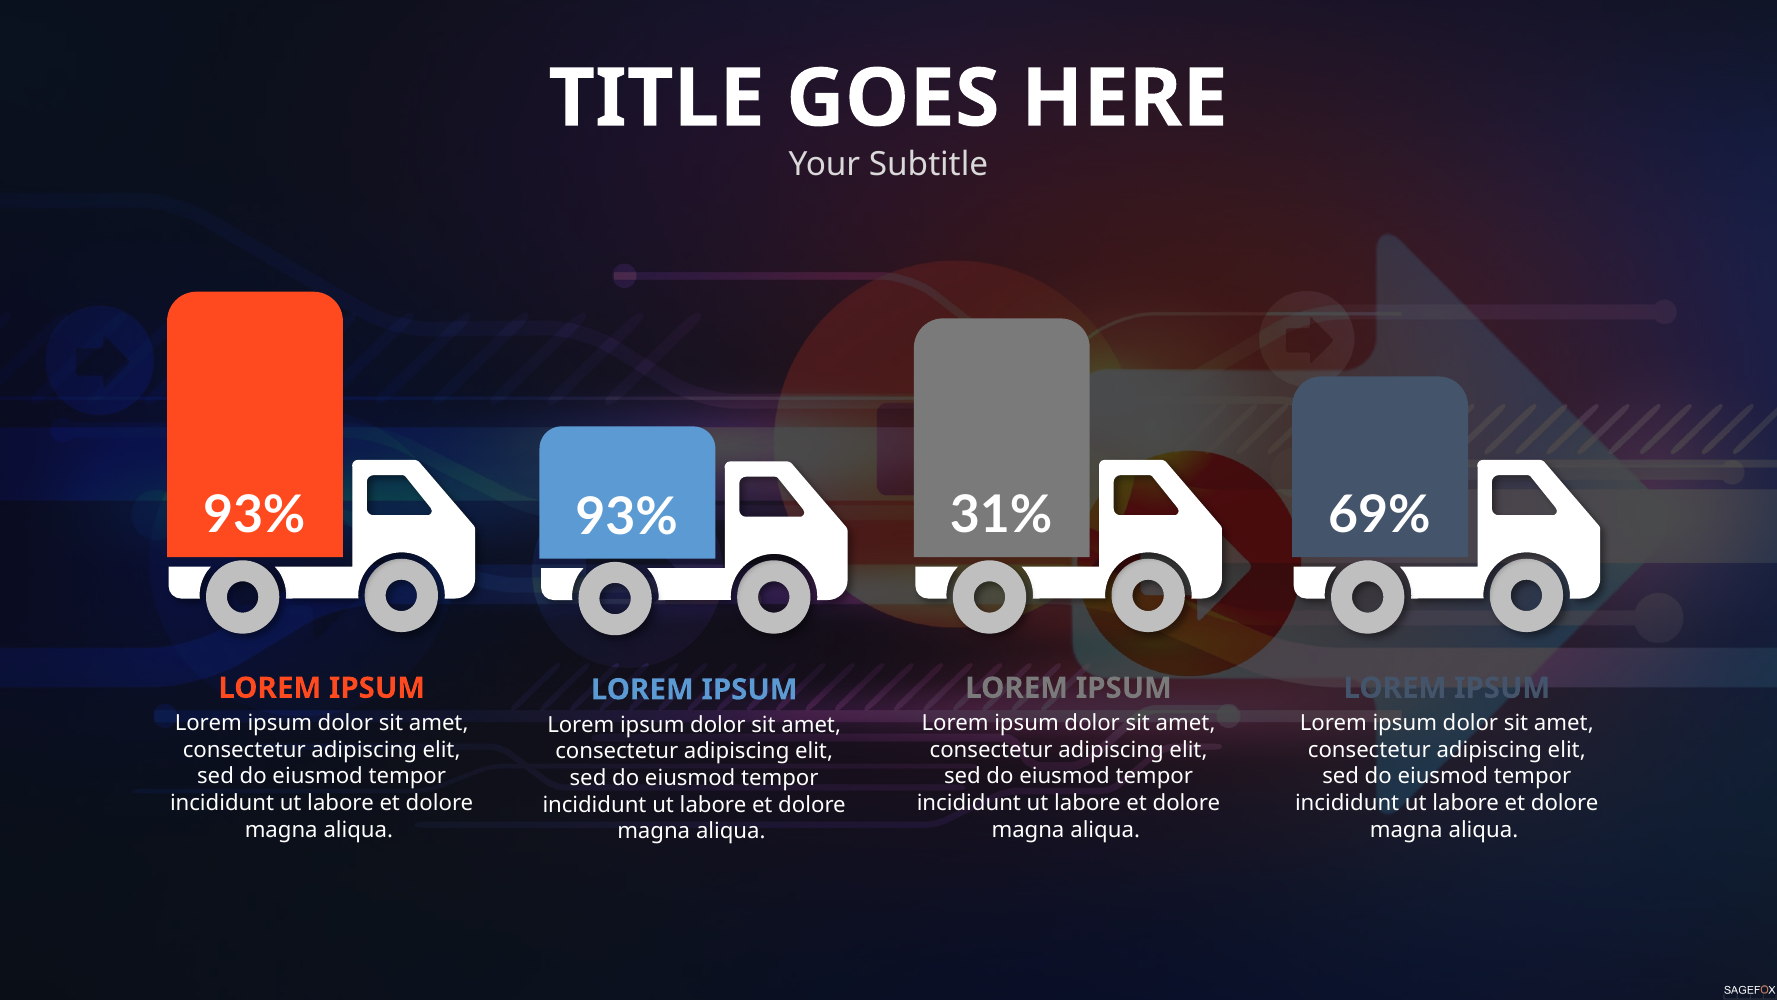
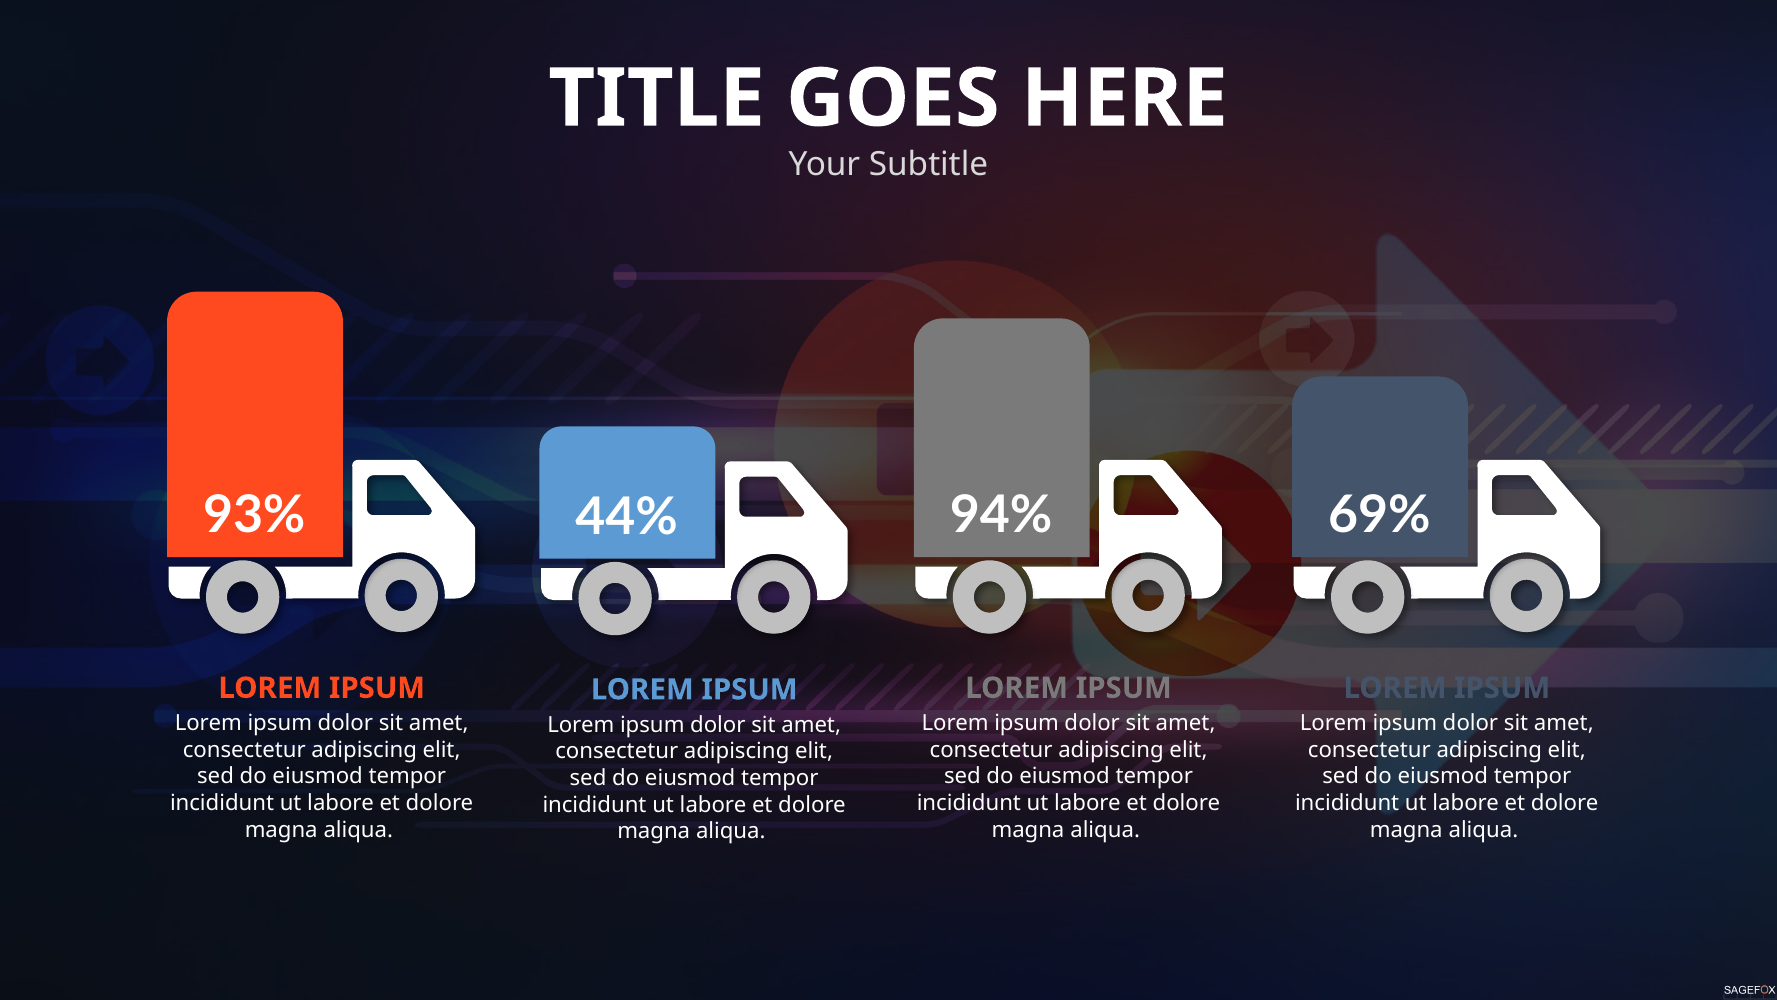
31%: 31% -> 94% (1001, 515)
93%: 93% -> 44% (627, 517)
